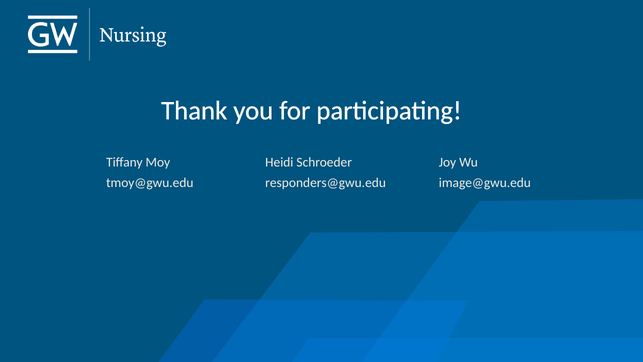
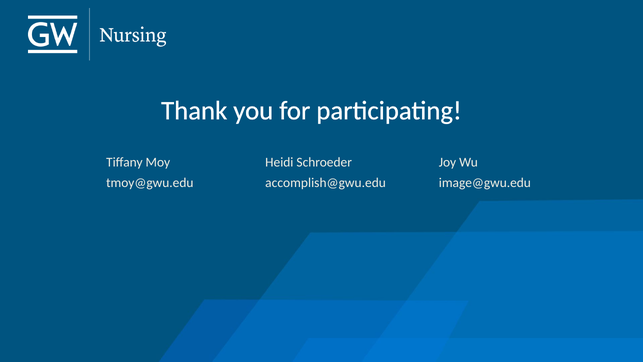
responders@gwu.edu: responders@gwu.edu -> accomplish@gwu.edu (326, 183)
